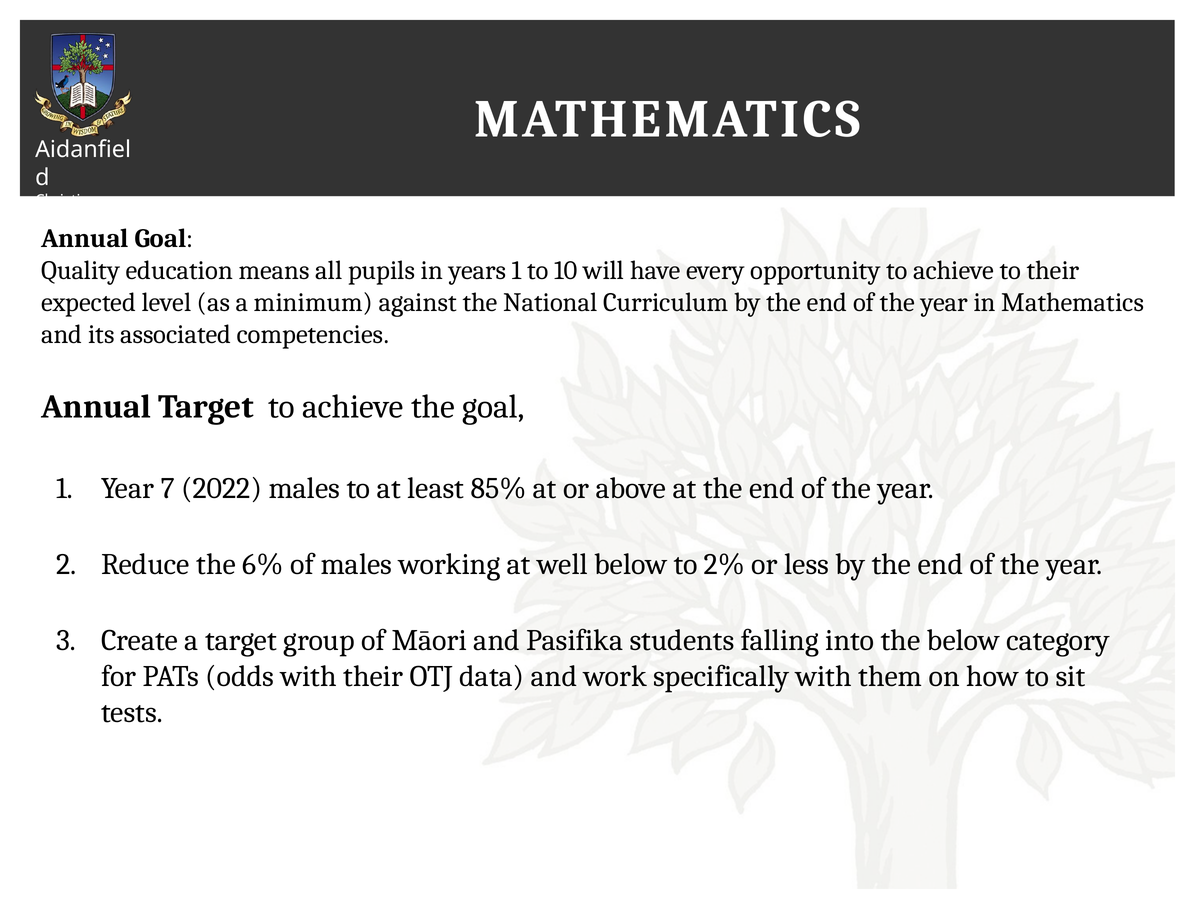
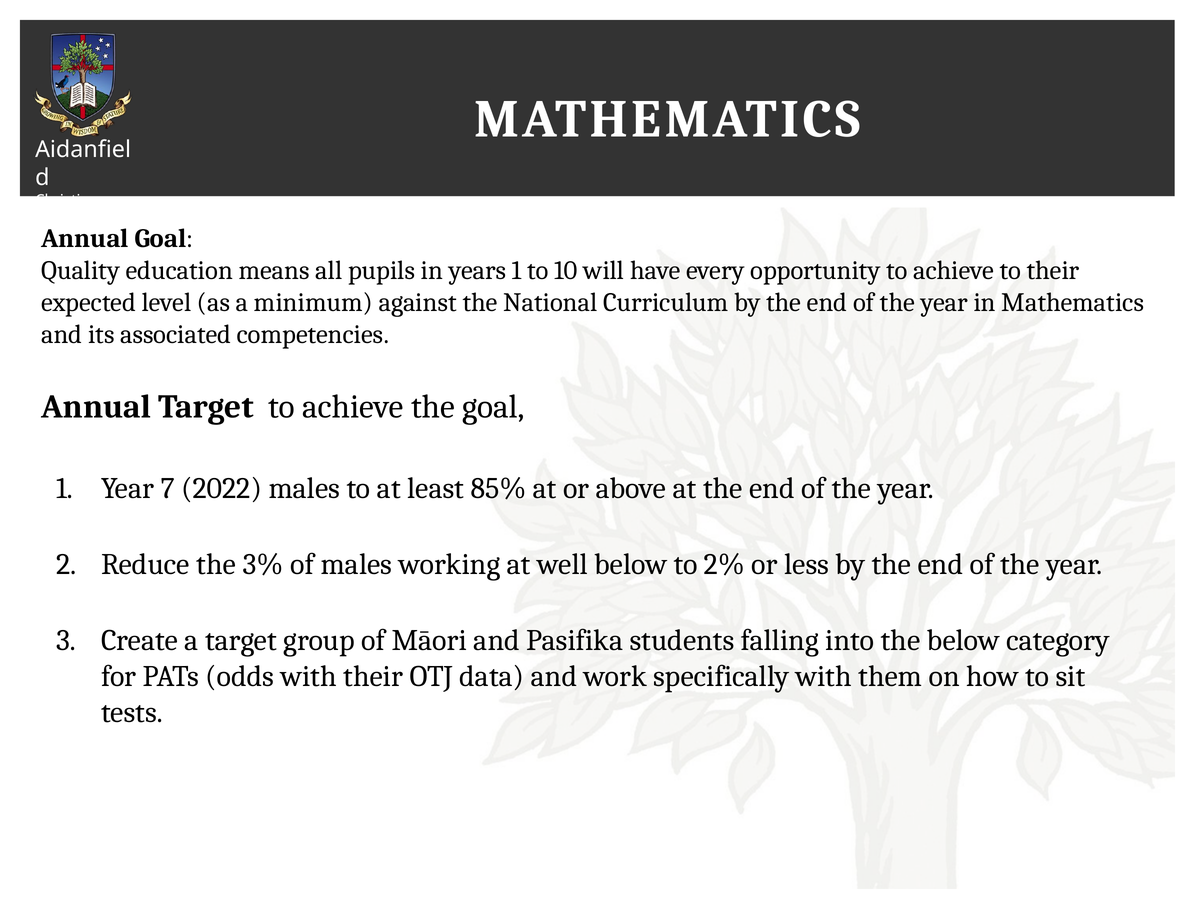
6%: 6% -> 3% (263, 565)
